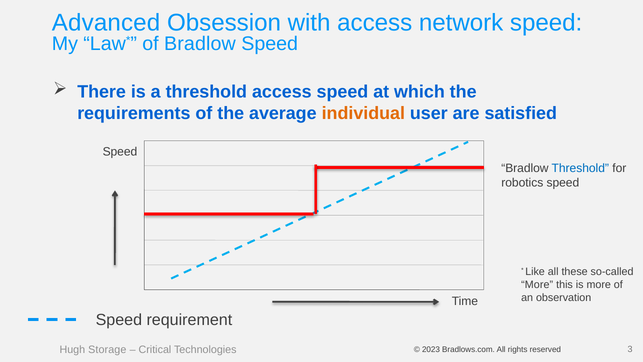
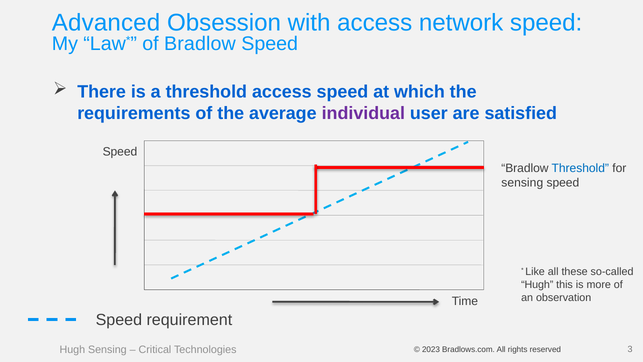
individual colour: orange -> purple (363, 113)
robotics: robotics -> sensing (522, 182)
More: More -> Hugh (537, 284)
Hugh Storage: Storage -> Sensing (107, 349)
